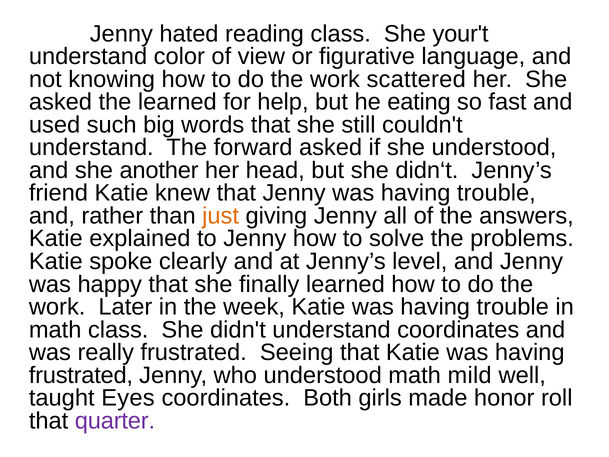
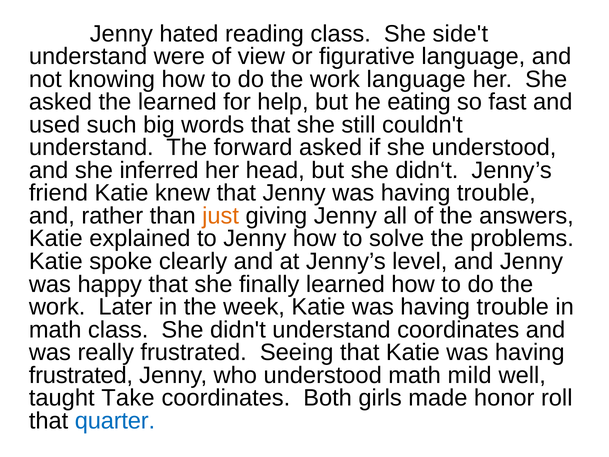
your't: your't -> side't (460, 34)
color: color -> were (179, 56)
work scattered: scattered -> language (416, 79)
another: another -> inferred (159, 170)
Eyes: Eyes -> Take (128, 398)
quarter colour: purple -> blue (115, 421)
